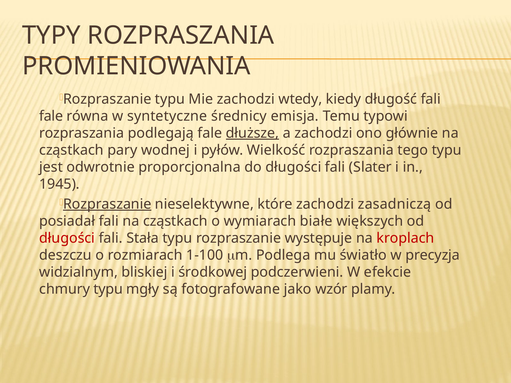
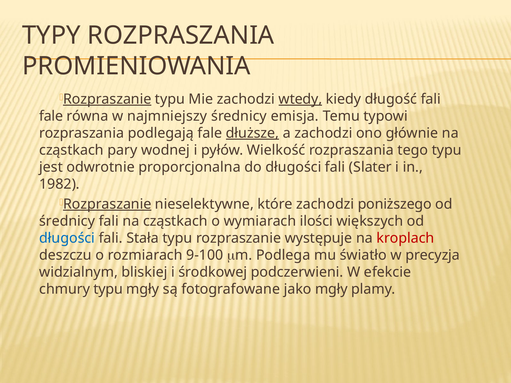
Rozpraszanie underline: none -> present (107, 99)
wtedy underline: none -> present (300, 99)
syntetyczne: syntetyczne -> najmniejszy (167, 116)
1945: 1945 -> 1982 (59, 184)
zasadniczą: zasadniczą -> poniższego (395, 204)
posiadał: posiadał -> średnicy (67, 221)
białe: białe -> ilości (316, 221)
długości colour: red -> blue (67, 238)
1-100: 1-100 -> 9-100 (205, 255)
jako wzór: wzór -> mgły (331, 289)
